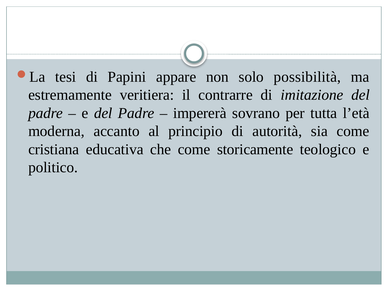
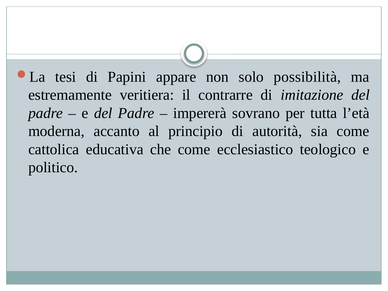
cristiana: cristiana -> cattolica (54, 149)
storicamente: storicamente -> ecclesiastico (255, 149)
